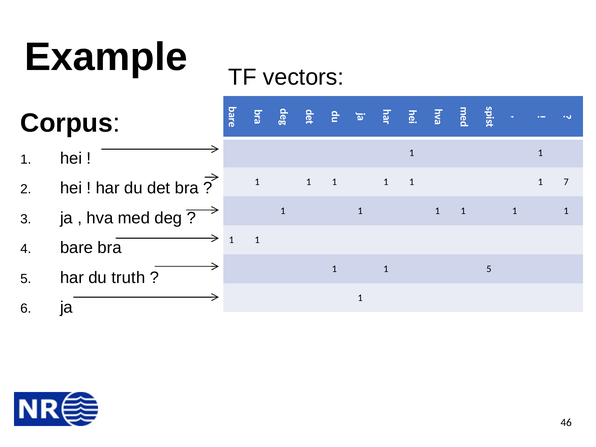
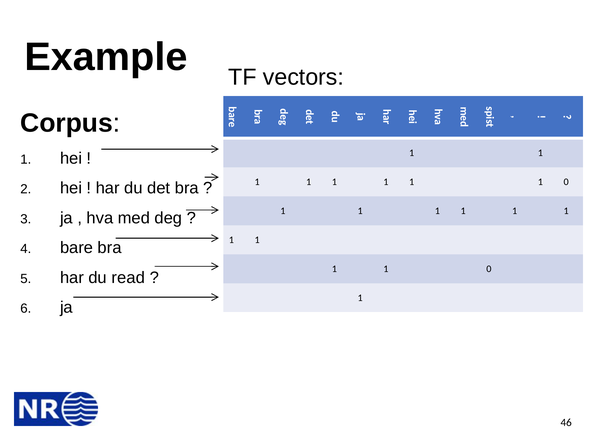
7: 7 -> 0 (566, 182)
5: 5 -> 0 (489, 269)
truth: truth -> read (128, 278)
